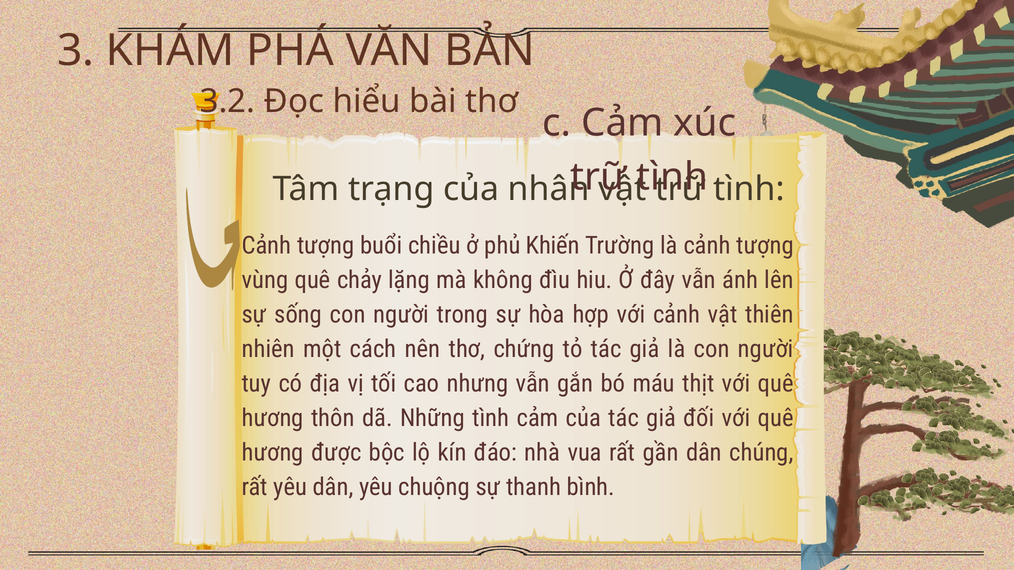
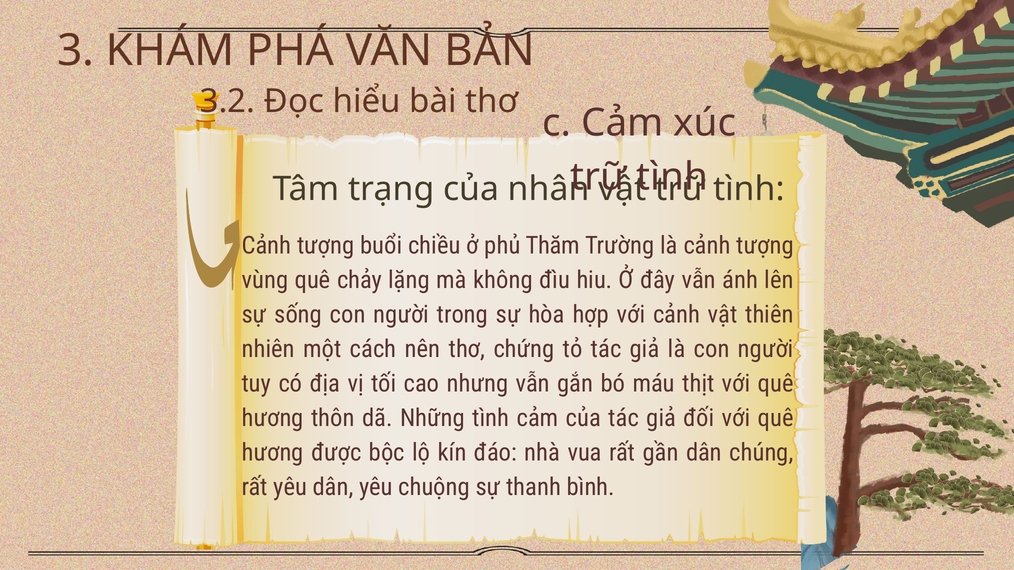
Khiến: Khiến -> Thăm (553, 246)
